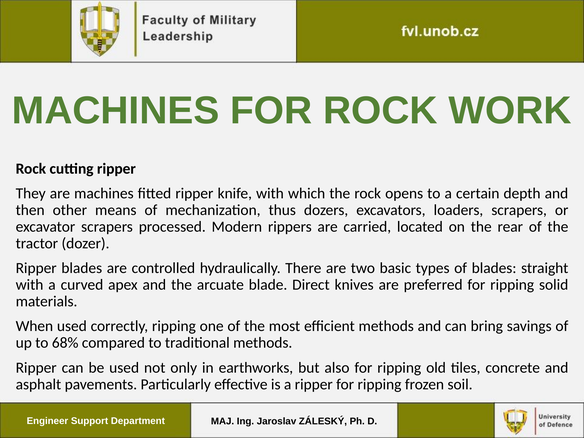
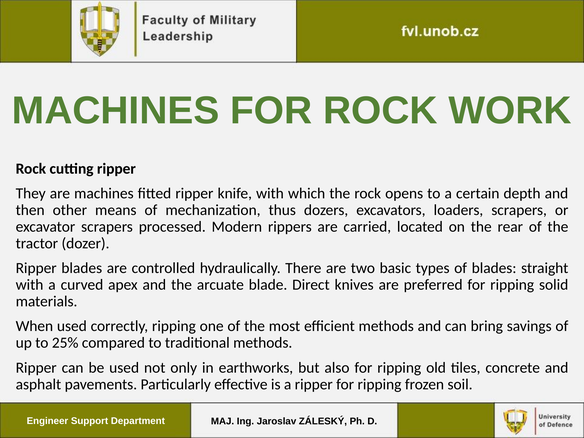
68%: 68% -> 25% (65, 343)
